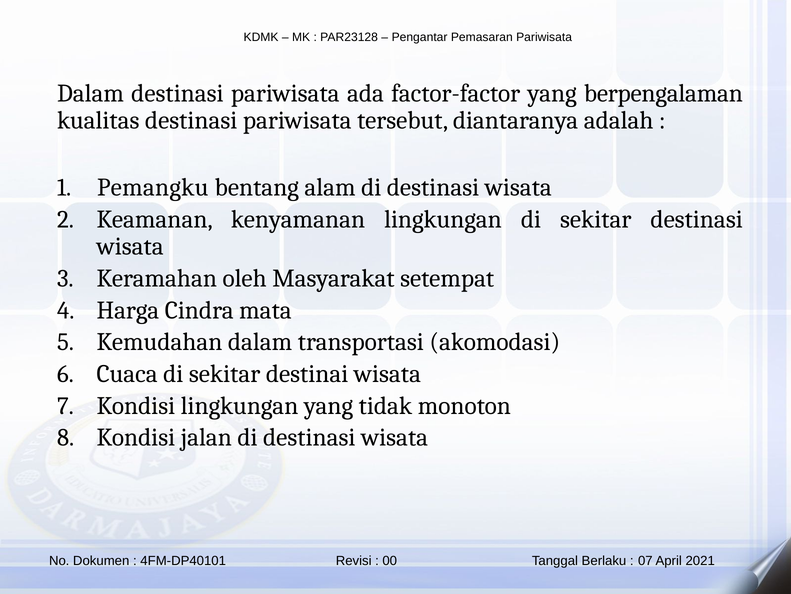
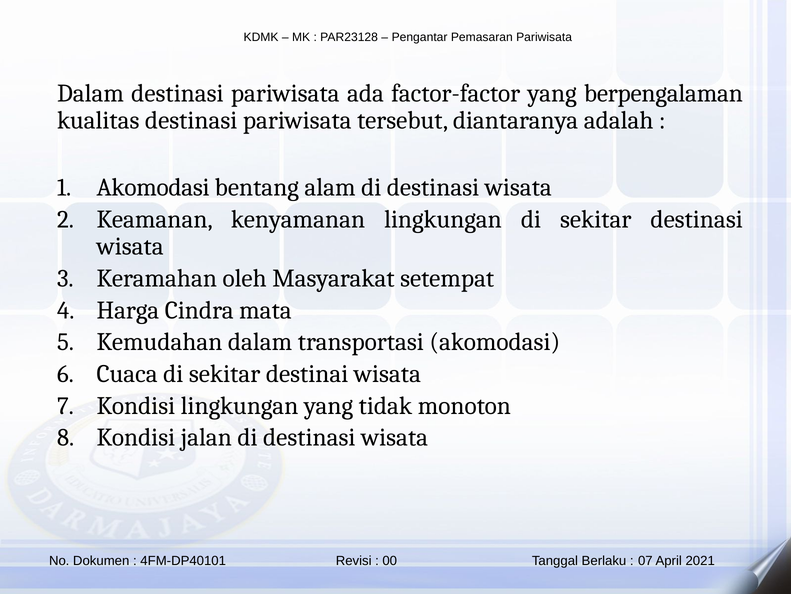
Pemangku: Pemangku -> Akomodasi (153, 187)
